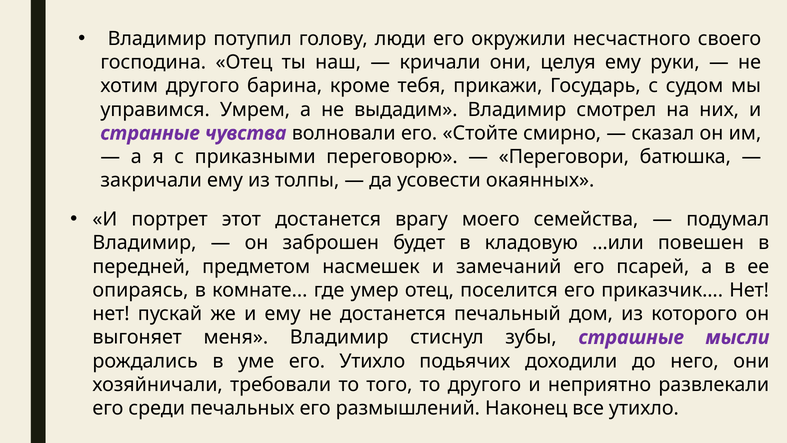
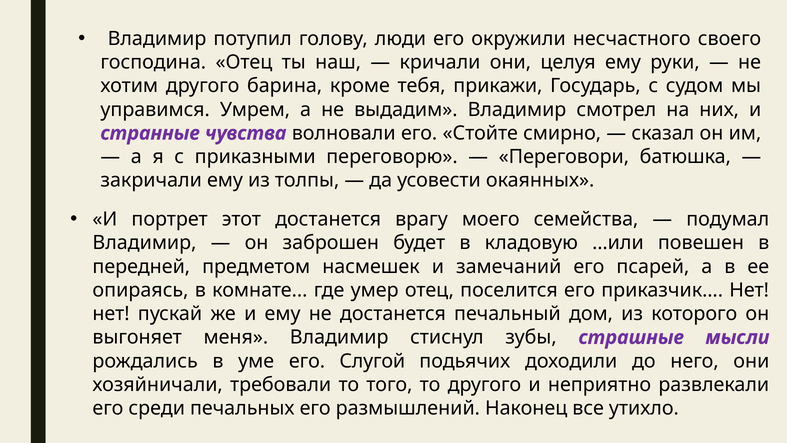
его Утихло: Утихло -> Слугой (372, 361)
